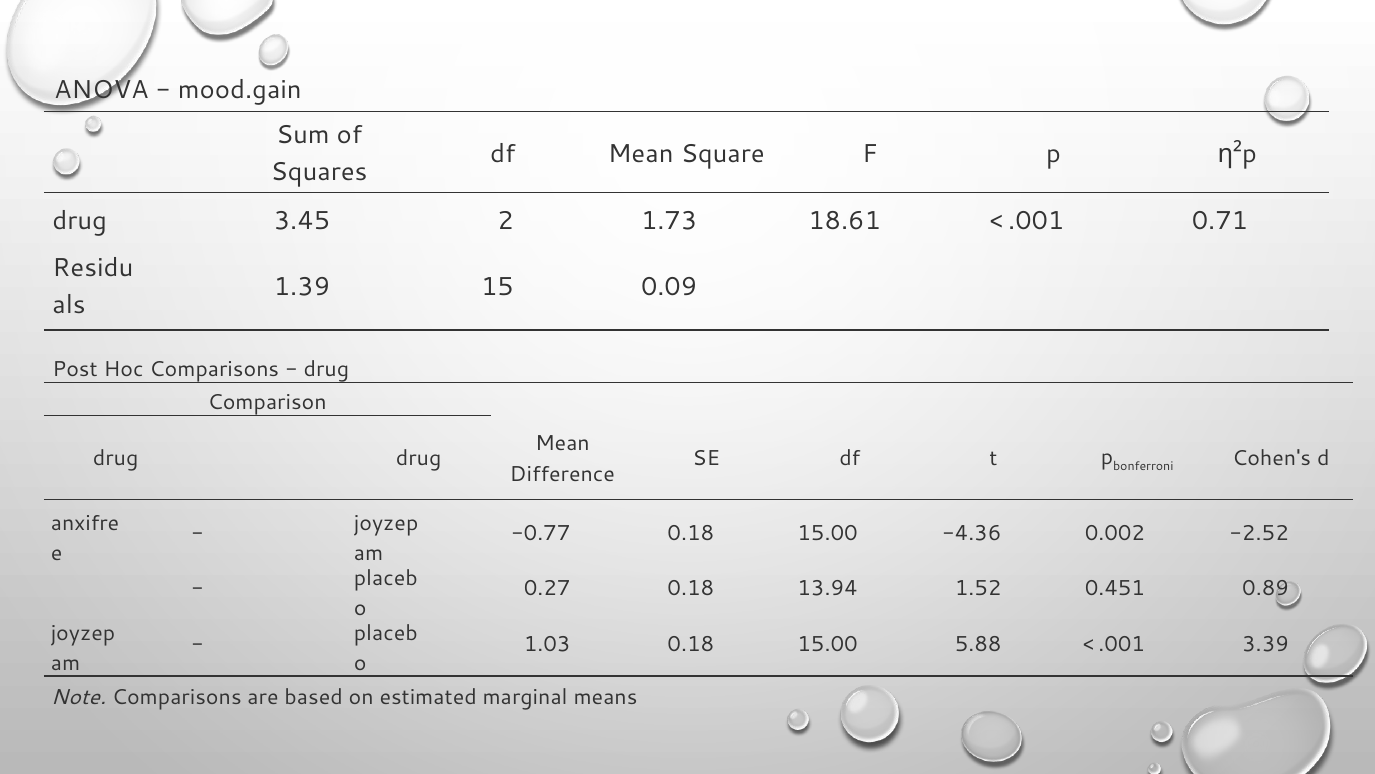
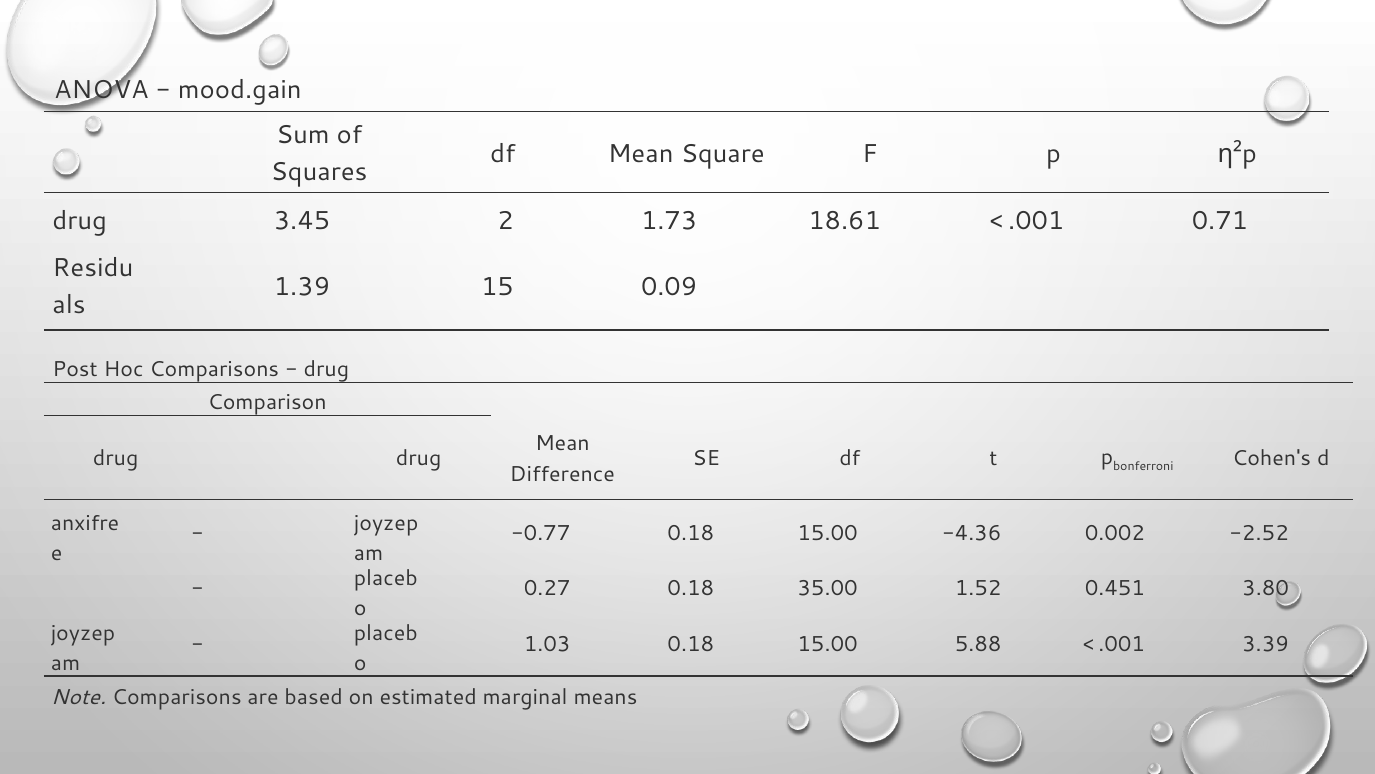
13.94: 13.94 -> 35.00 (828, 588)
0.89: 0.89 -> 3.80 (1266, 588)
